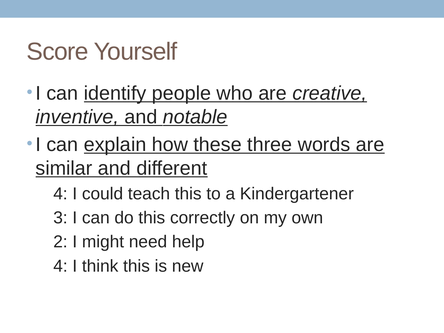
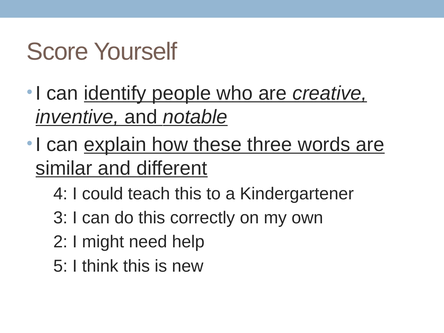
4: 4 -> 5 (60, 266)
